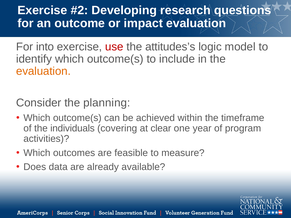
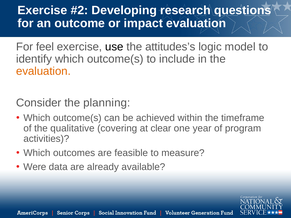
into: into -> feel (45, 47)
use colour: red -> black (114, 47)
individuals: individuals -> qualitative (72, 128)
Does: Does -> Were (35, 167)
